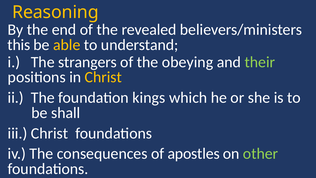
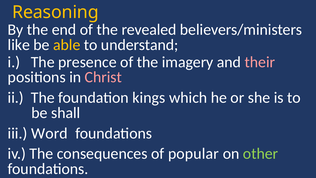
this: this -> like (19, 45)
strangers: strangers -> presence (87, 62)
obeying: obeying -> imagery (188, 62)
their colour: light green -> pink (260, 62)
Christ colour: yellow -> pink (103, 77)
iii Christ: Christ -> Word (49, 133)
apostles: apostles -> popular (193, 153)
